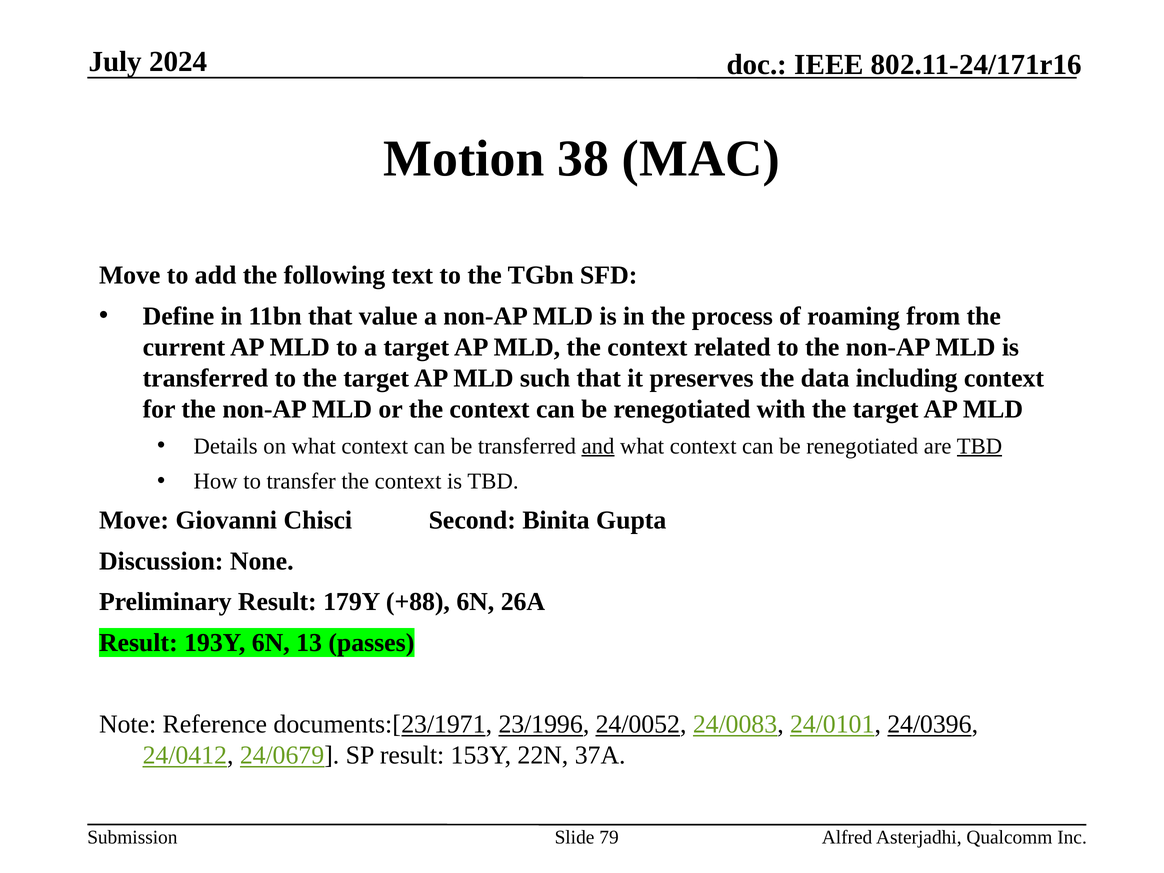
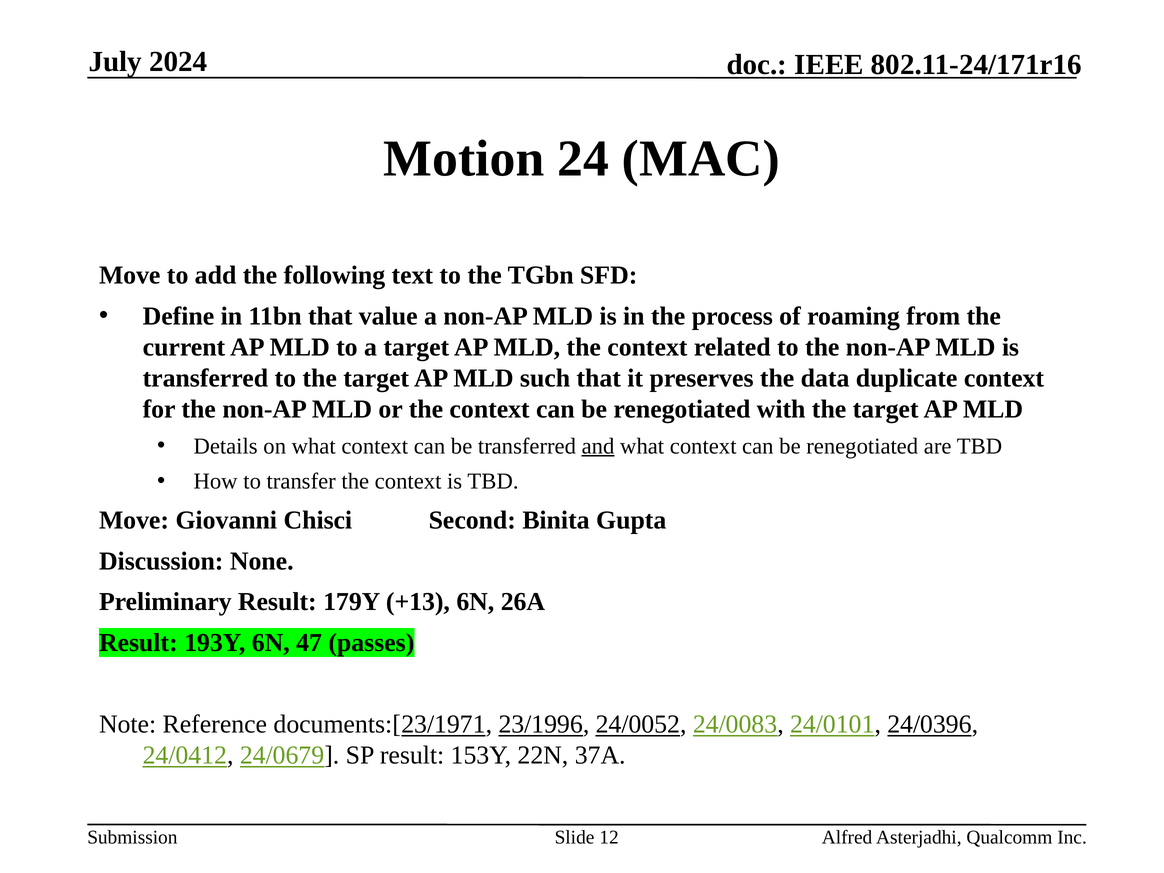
38: 38 -> 24 (583, 159)
including: including -> duplicate (907, 378)
TBD underline: present -> none (979, 446)
+88: +88 -> +13 (418, 602)
13: 13 -> 47 (309, 643)
79: 79 -> 12 (609, 837)
